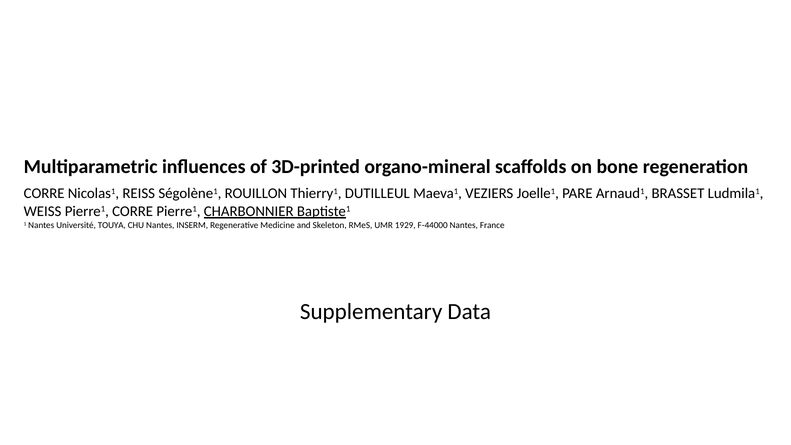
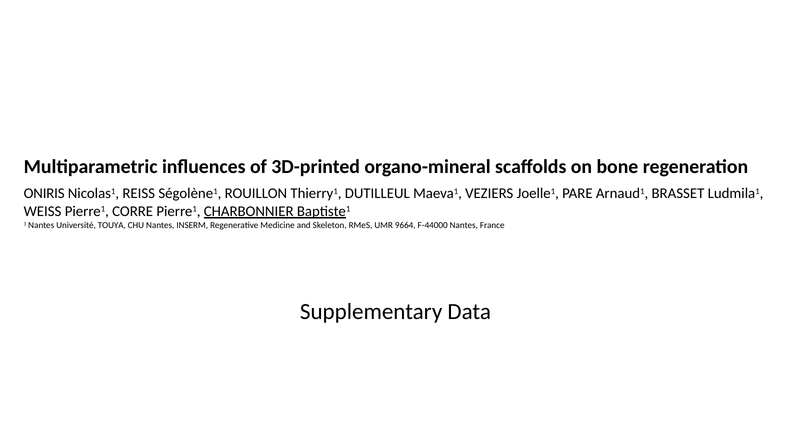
CORRE: CORRE -> ONIRIS (44, 194)
1929: 1929 -> 9664 (405, 225)
